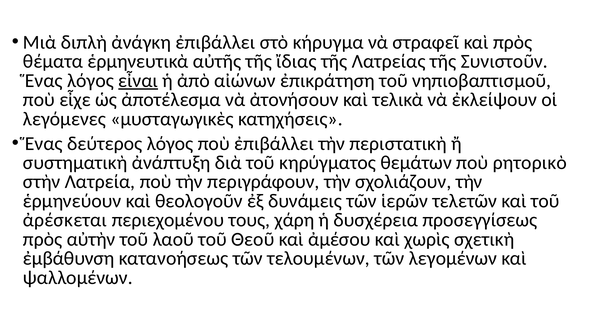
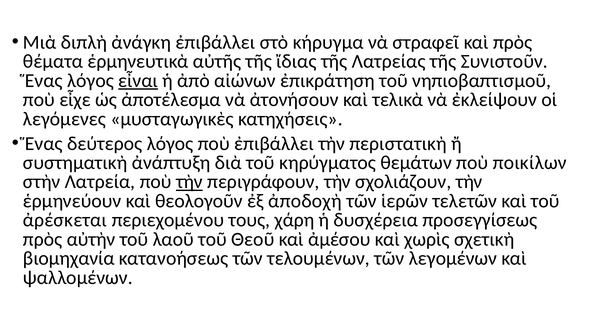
ρητορικὸ: ρητορικὸ -> ποικίλων (530, 163)
τὴν underline: none -> present (189, 182)
δυνάμεις: δυνάμεις -> ἀποδοχὴ (305, 201)
ἐμβάθυνση: ἐμβάθυνση -> βιομηχανία (69, 259)
